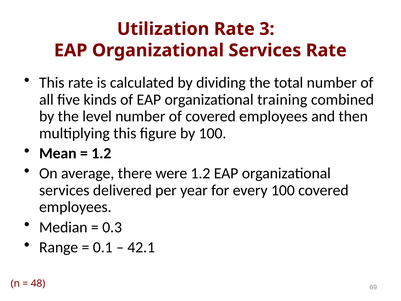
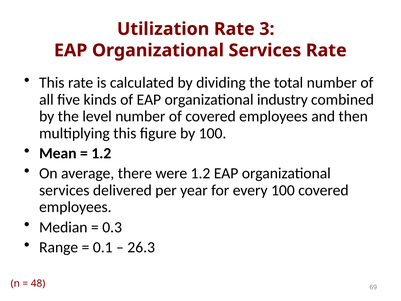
training: training -> industry (282, 99)
42.1: 42.1 -> 26.3 (141, 247)
